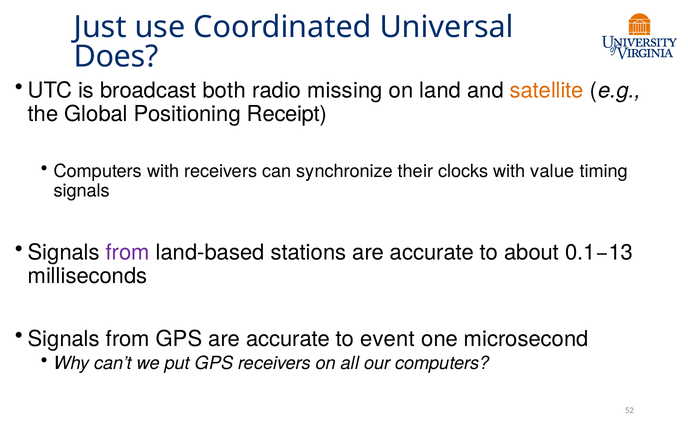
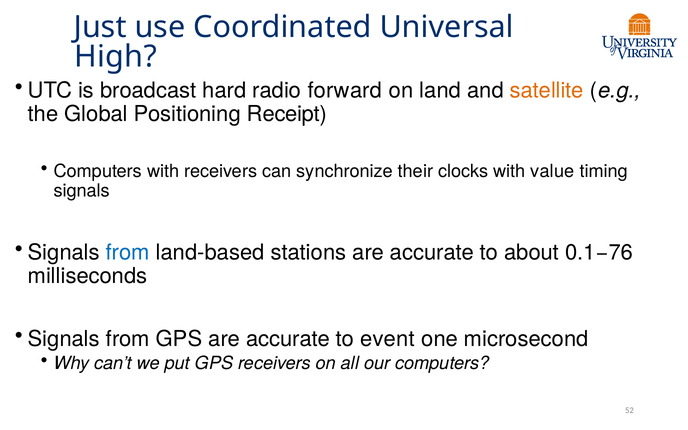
Does: Does -> High (116, 57)
both: both -> hard (224, 90)
missing: missing -> forward (345, 90)
from colour: purple -> blue (128, 252)
0.1−13: 0.1−13 -> 0.1−76 (599, 252)
